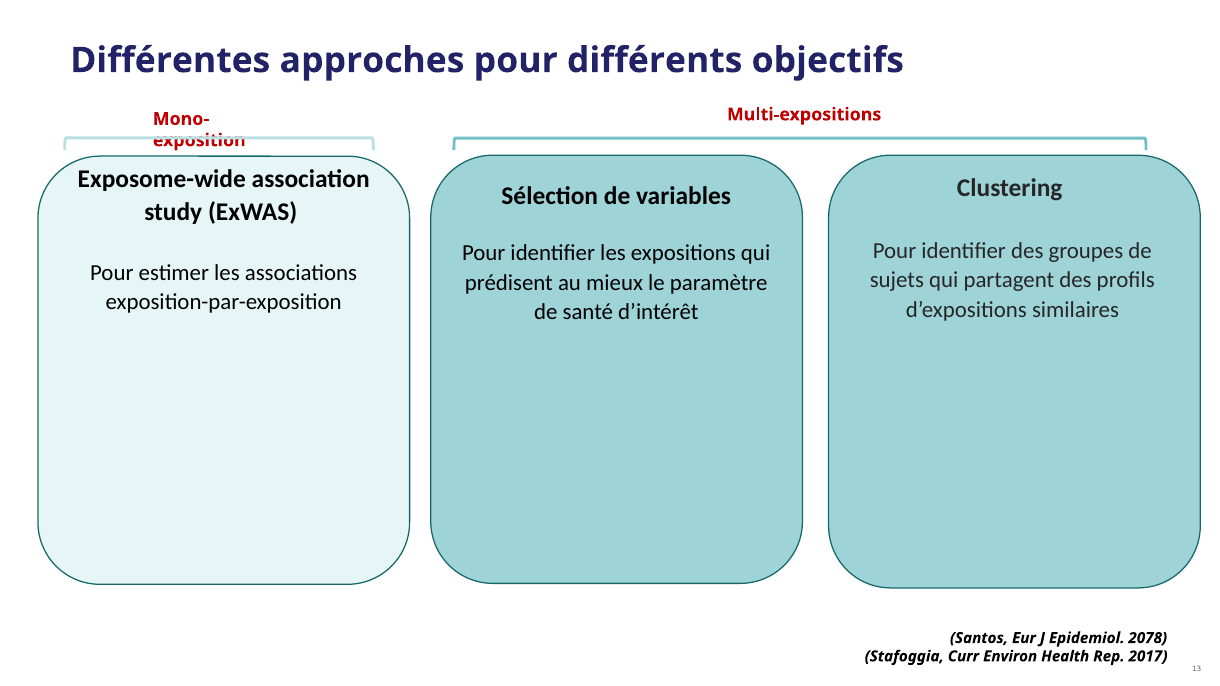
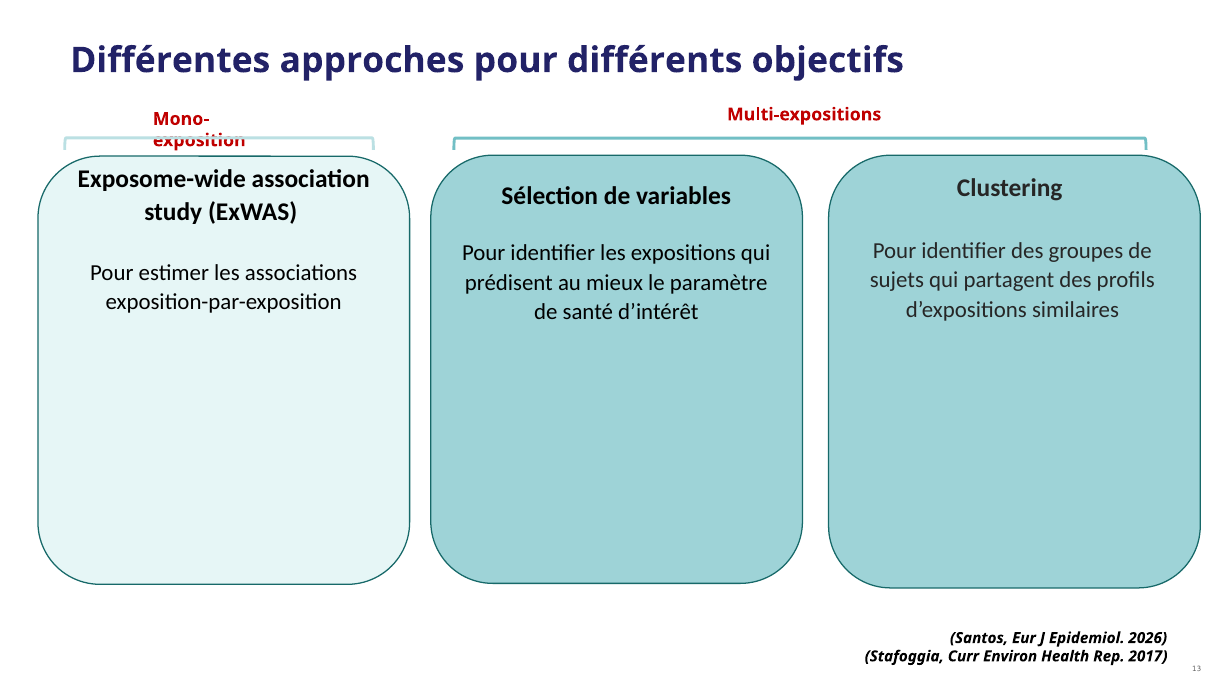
2078: 2078 -> 2026 (1148, 638)
